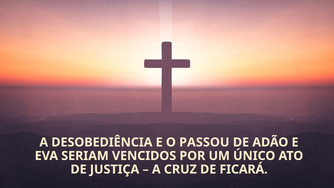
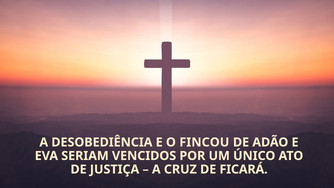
PASSOU: PASSOU -> FINCOU (204, 142)
